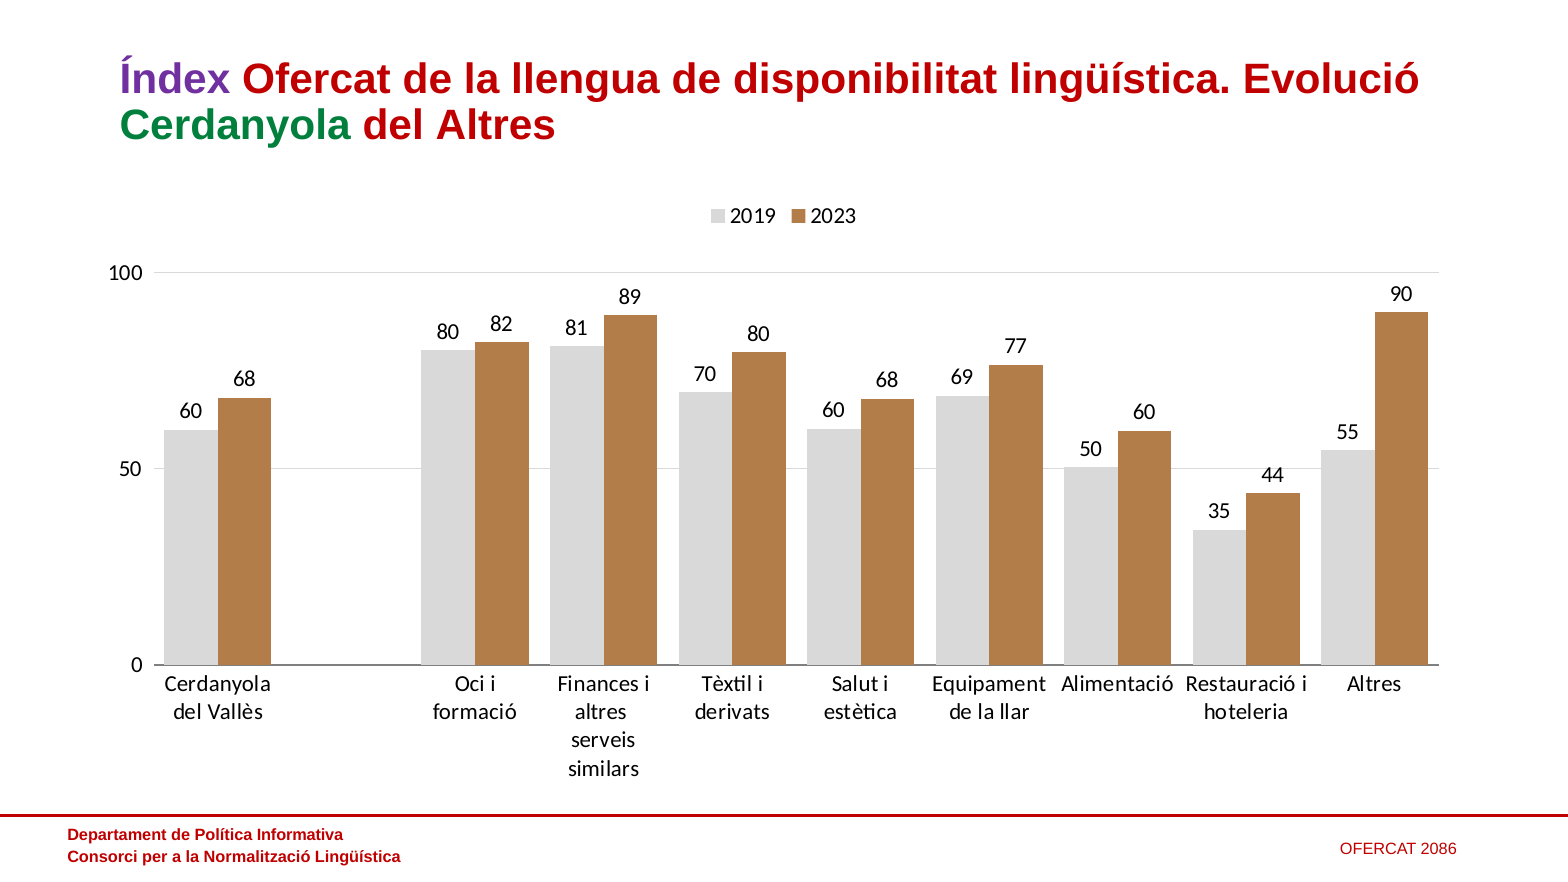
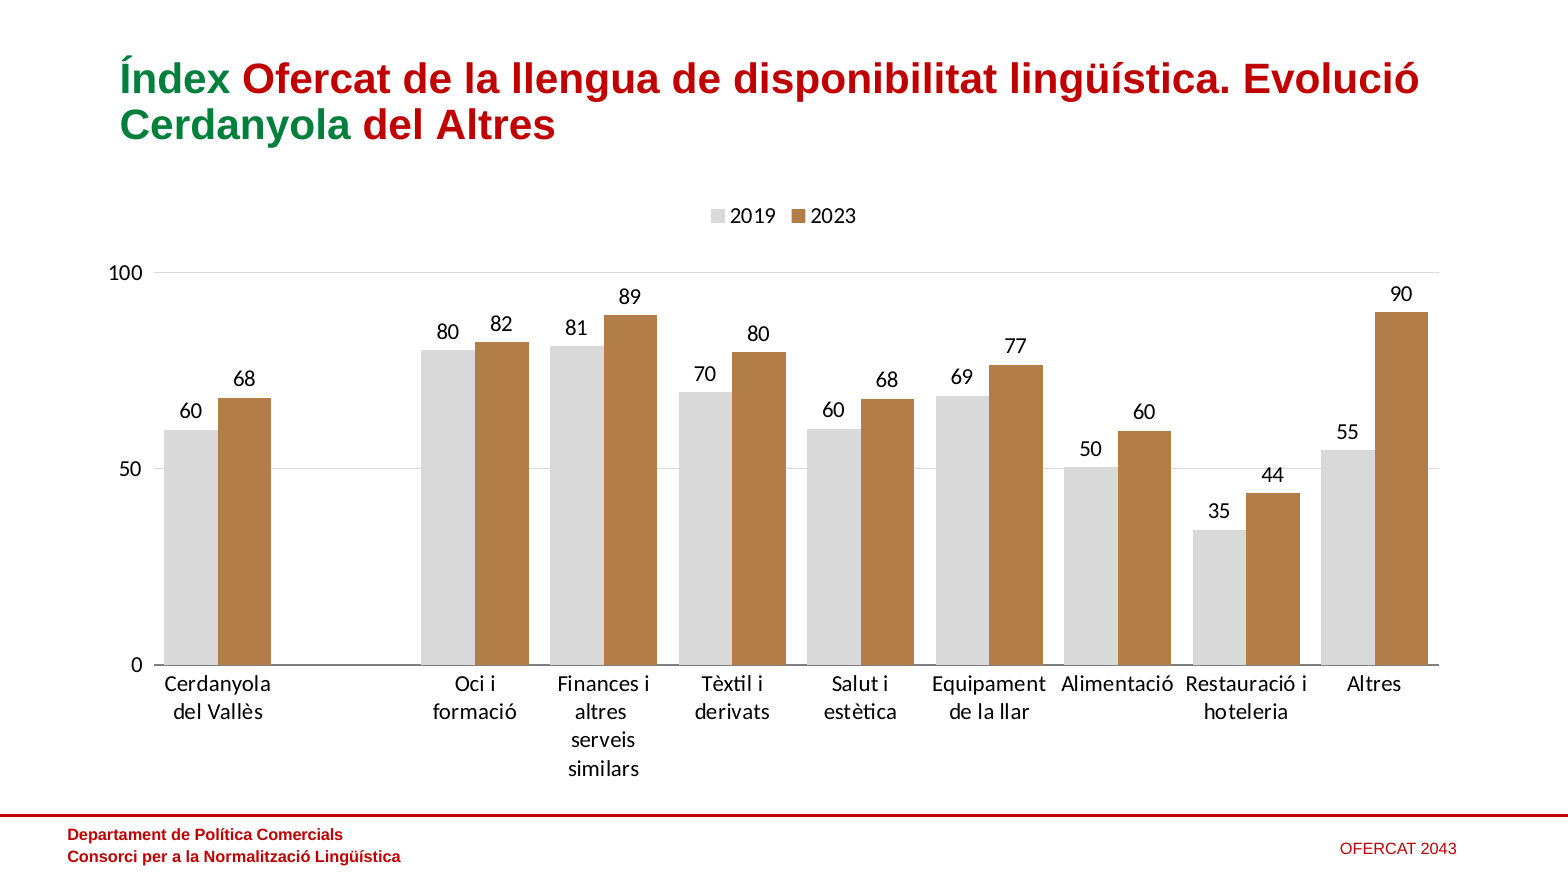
Índex colour: purple -> green (175, 79)
Informativa: Informativa -> Comercials (300, 835)
2086: 2086 -> 2043 (1439, 849)
